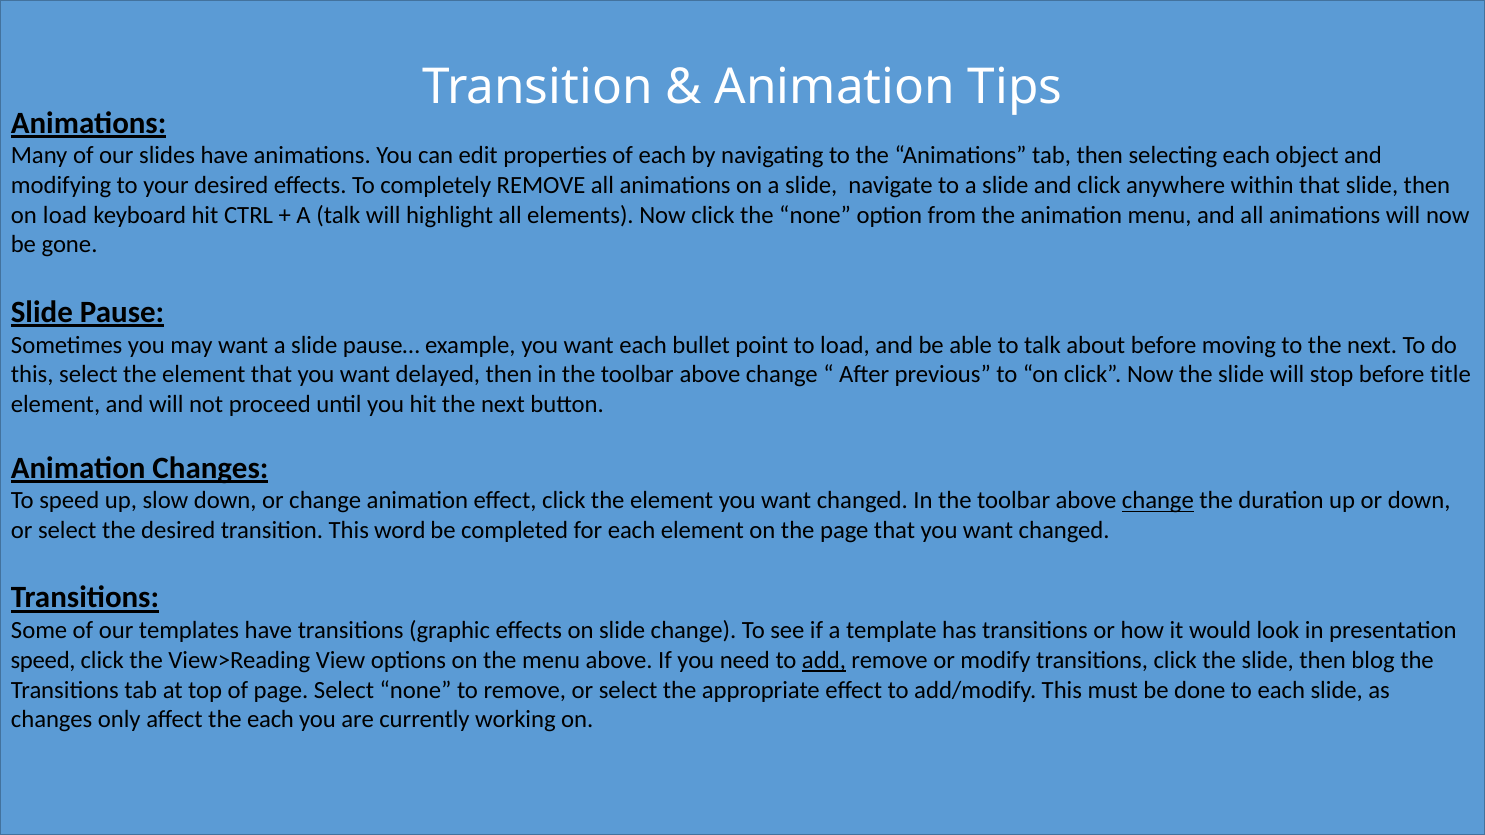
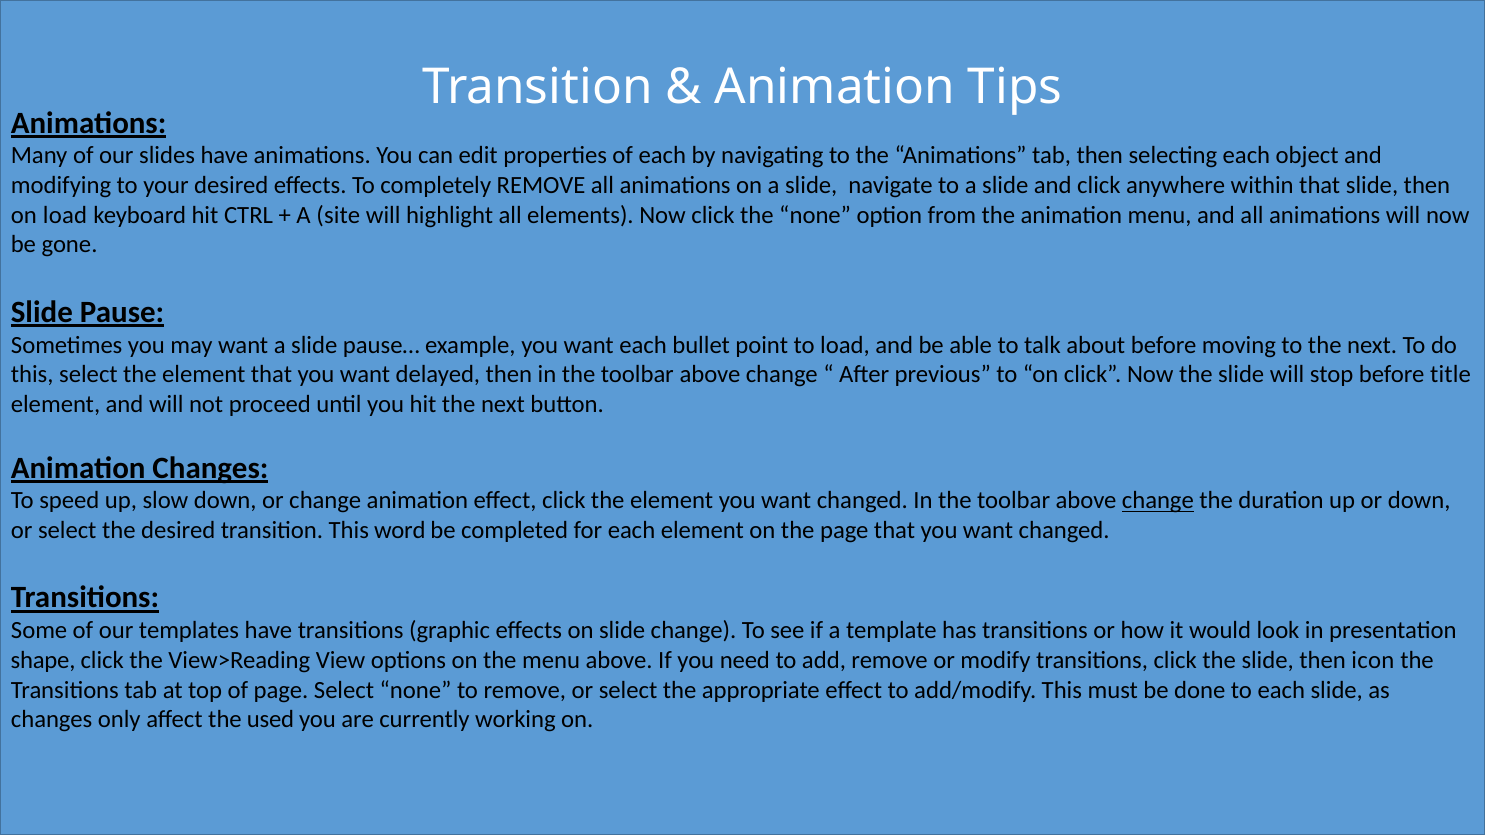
A talk: talk -> site (338, 215)
speed: speed -> shape (43, 661)
add underline: present -> none (824, 661)
blog: blog -> icon (1373, 661)
the each: each -> used (271, 720)
